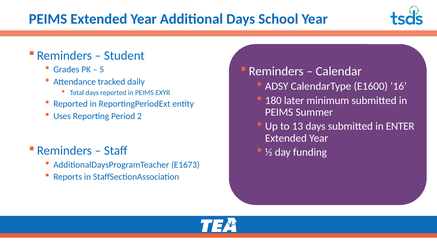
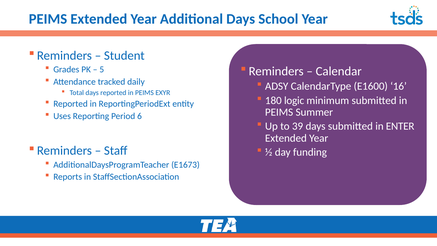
later: later -> logic (294, 100)
2: 2 -> 6 (139, 116)
13: 13 -> 39 (298, 126)
